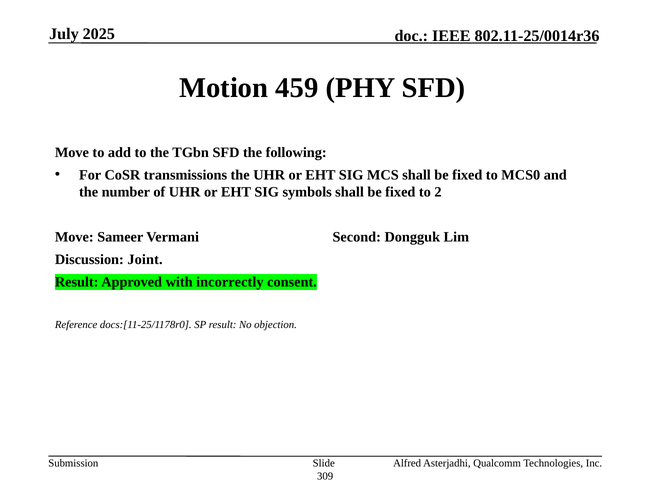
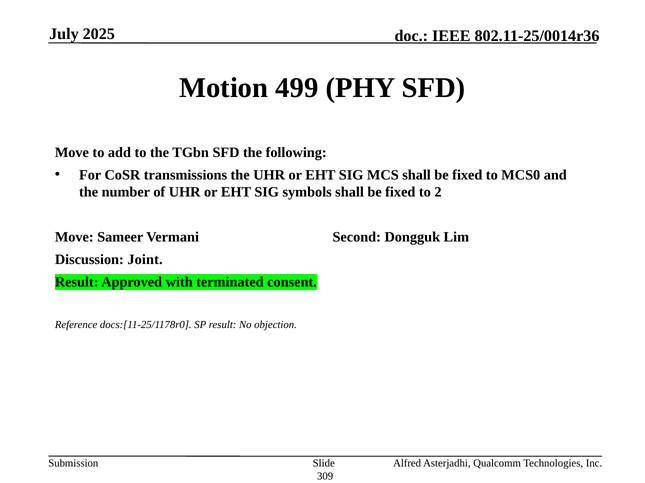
459: 459 -> 499 (297, 88)
incorrectly: incorrectly -> terminated (230, 283)
